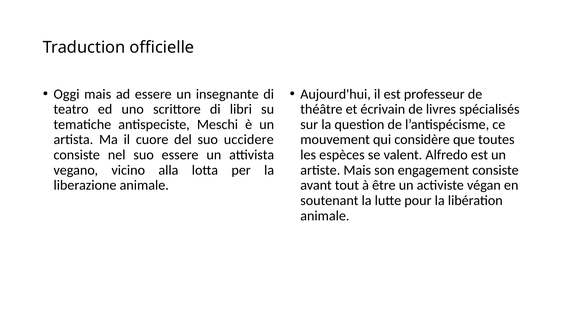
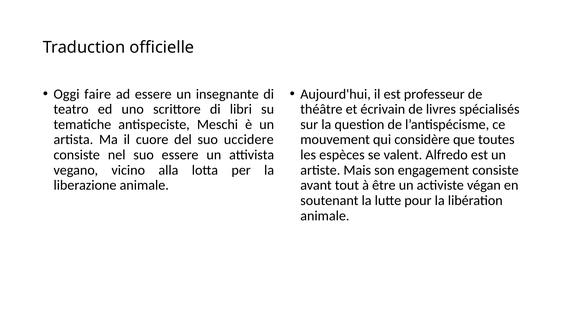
Oggi mais: mais -> faire (98, 94)
